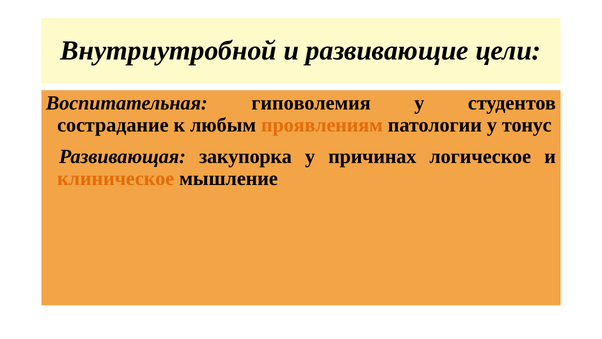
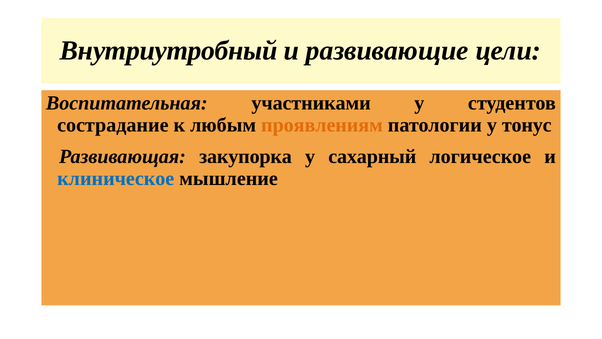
Внутриутробной: Внутриутробной -> Внутриутробный (169, 51)
гиповолемия: гиповолемия -> участниками (311, 103)
причинах: причинах -> сахарный (372, 157)
клиническое colour: orange -> blue (116, 178)
